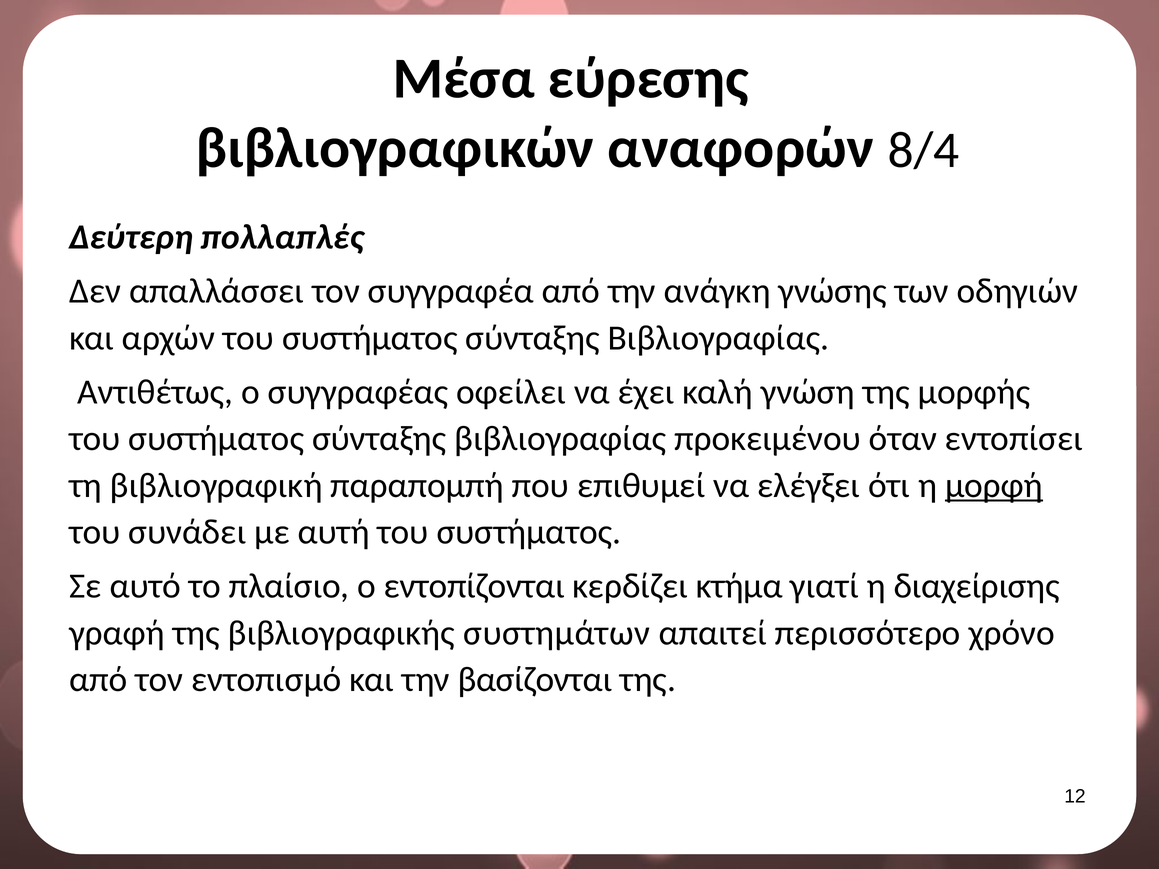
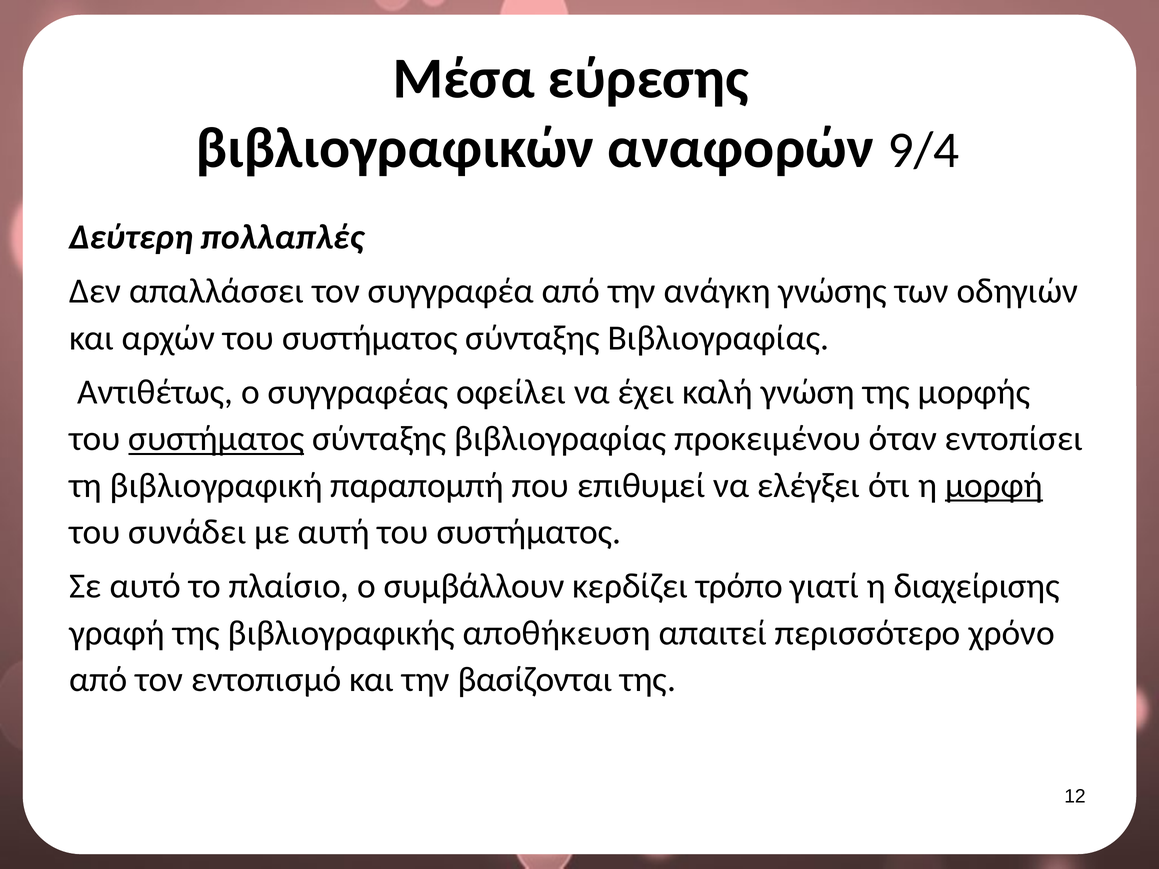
8/4: 8/4 -> 9/4 (924, 150)
συστήματος underline: none -> present (216, 439)
εντοπίζονται: εντοπίζονται -> συμβάλλουν (474, 586)
κτήμα: κτήμα -> τρόπο (739, 586)
συστημάτων: συστημάτων -> αποθήκευση (557, 633)
